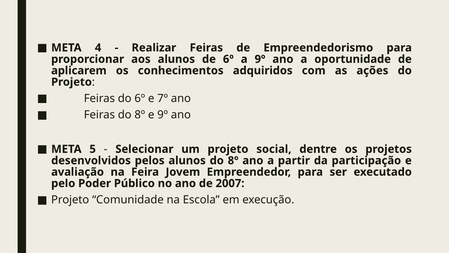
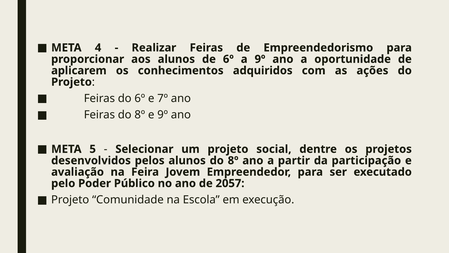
2007: 2007 -> 2057 (230, 183)
